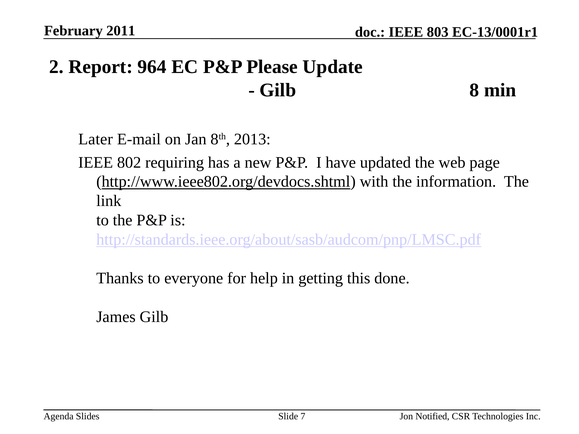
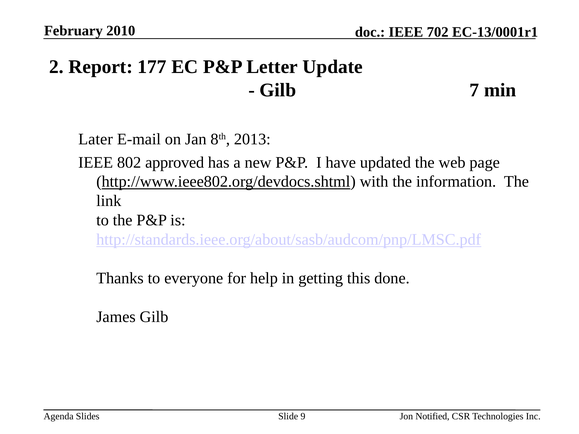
2011: 2011 -> 2010 (121, 31)
803: 803 -> 702 (438, 32)
964: 964 -> 177 (152, 67)
Please: Please -> Letter (272, 67)
8: 8 -> 7 (474, 90)
requiring: requiring -> approved (175, 162)
7: 7 -> 9 (303, 416)
